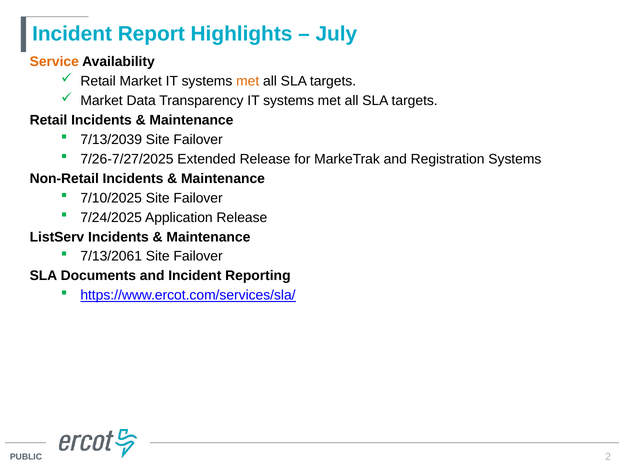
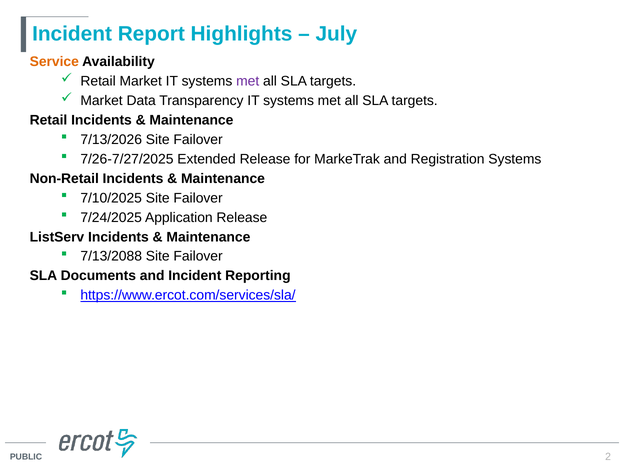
met colour: orange -> purple (248, 81)
7/13/2039: 7/13/2039 -> 7/13/2026 (111, 140)
7/13/2061: 7/13/2061 -> 7/13/2088 (111, 256)
